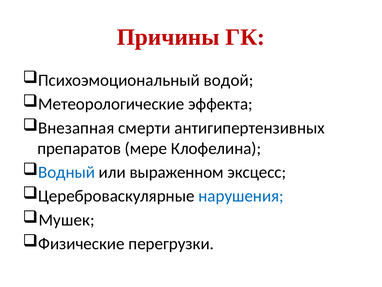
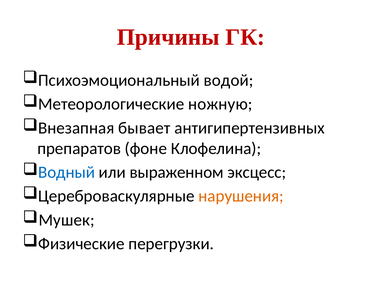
эффекта: эффекта -> ножную (220, 104)
смерти: смерти -> бывает (144, 128)
мере: мере -> фоне (146, 148)
нарушения colour: blue -> orange (241, 196)
